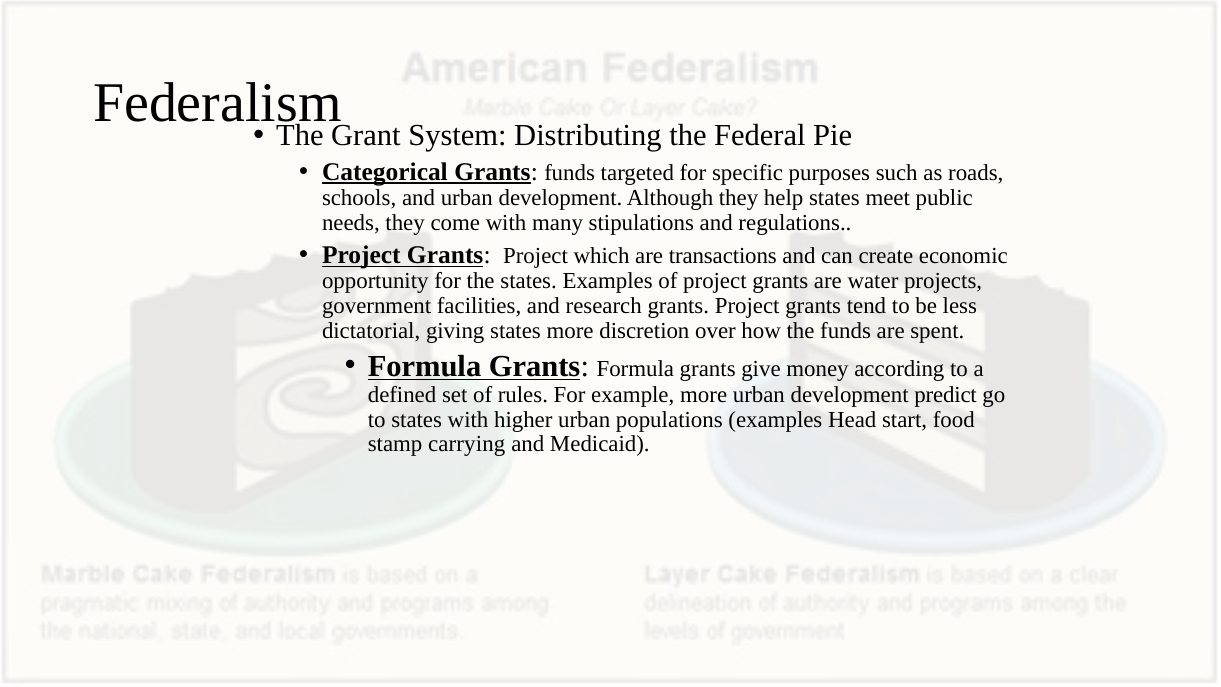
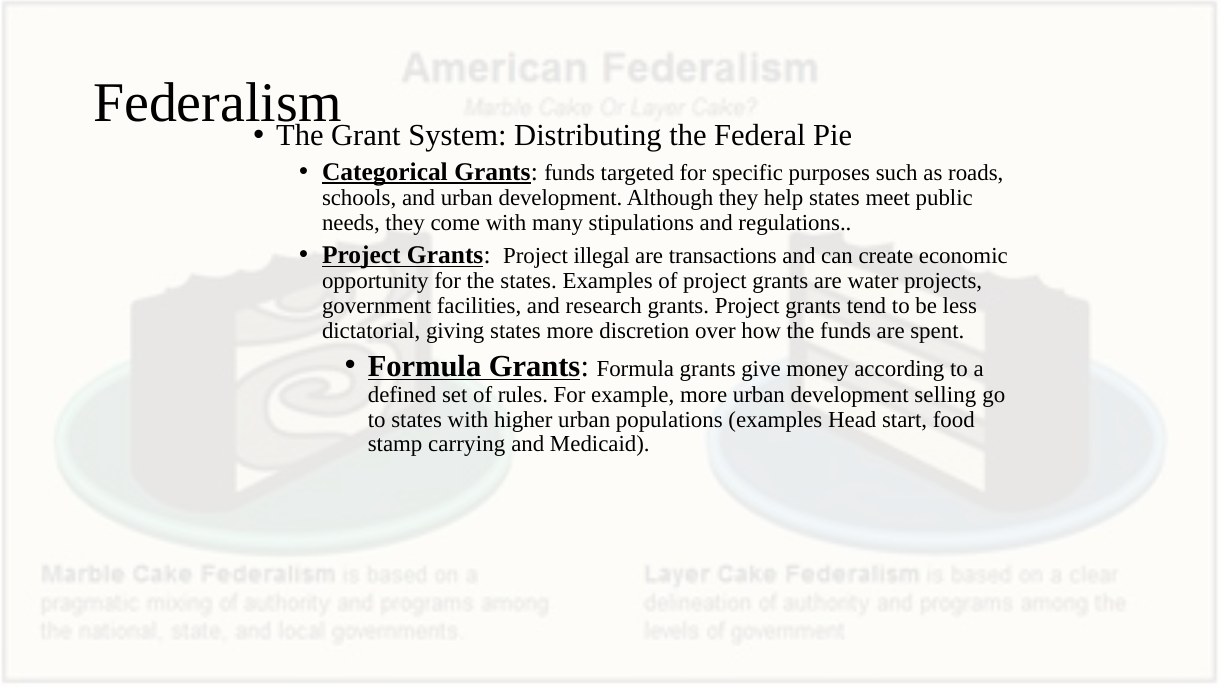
which: which -> illegal (602, 256)
predict: predict -> selling (945, 395)
